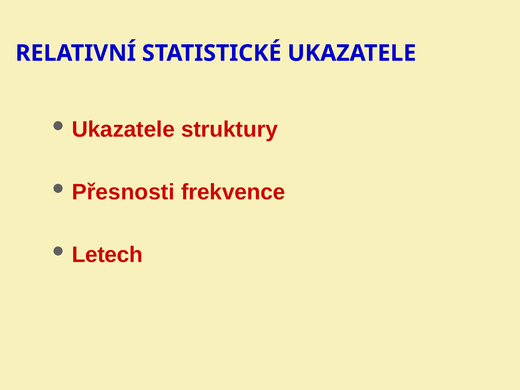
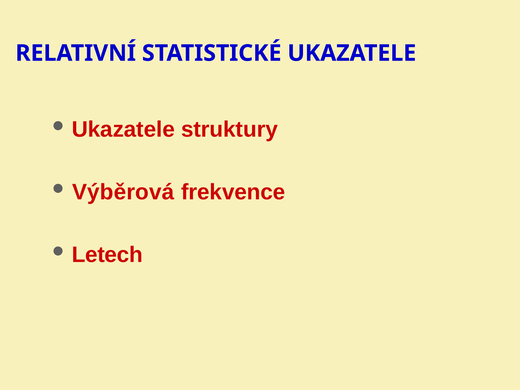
Přesnosti: Přesnosti -> Výběrová (123, 192)
